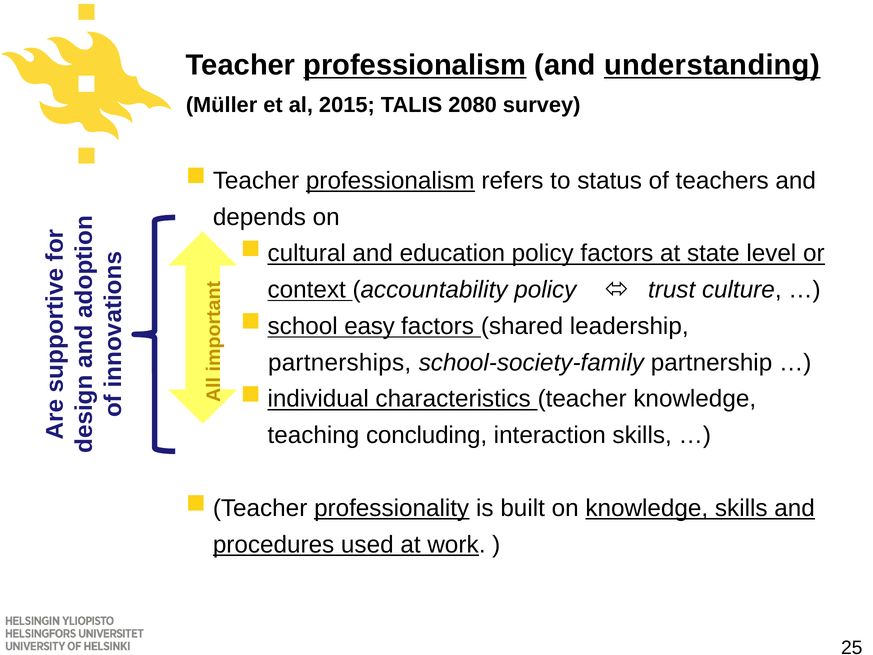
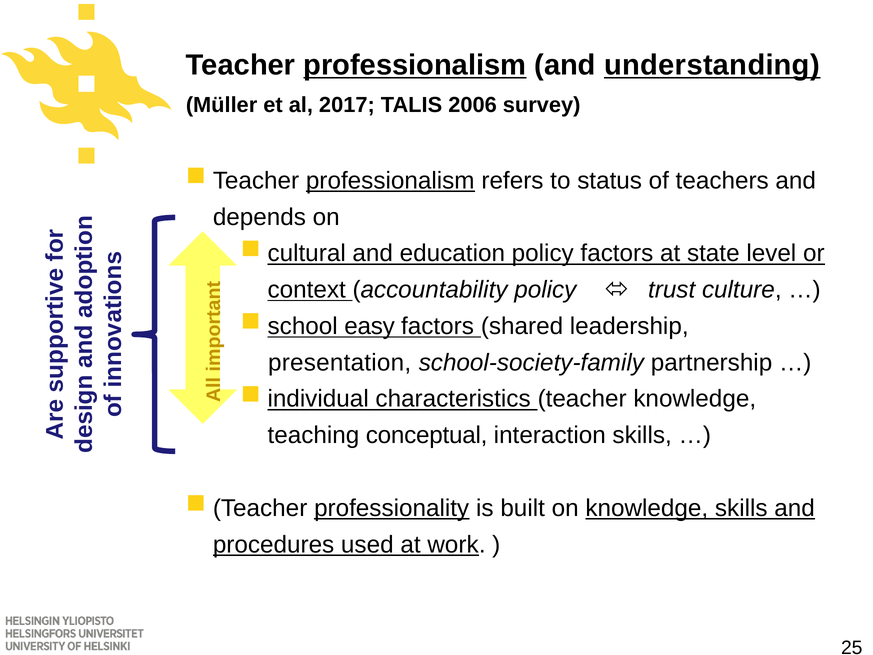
2015: 2015 -> 2017 (347, 105)
2080: 2080 -> 2006 (473, 105)
partnerships: partnerships -> presentation (340, 362)
concluding: concluding -> conceptual (427, 435)
